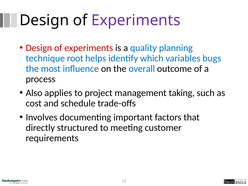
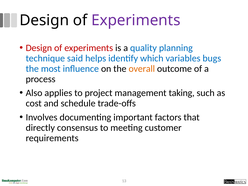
root: root -> said (75, 58)
overall colour: blue -> orange (142, 69)
structured: structured -> consensus (77, 128)
